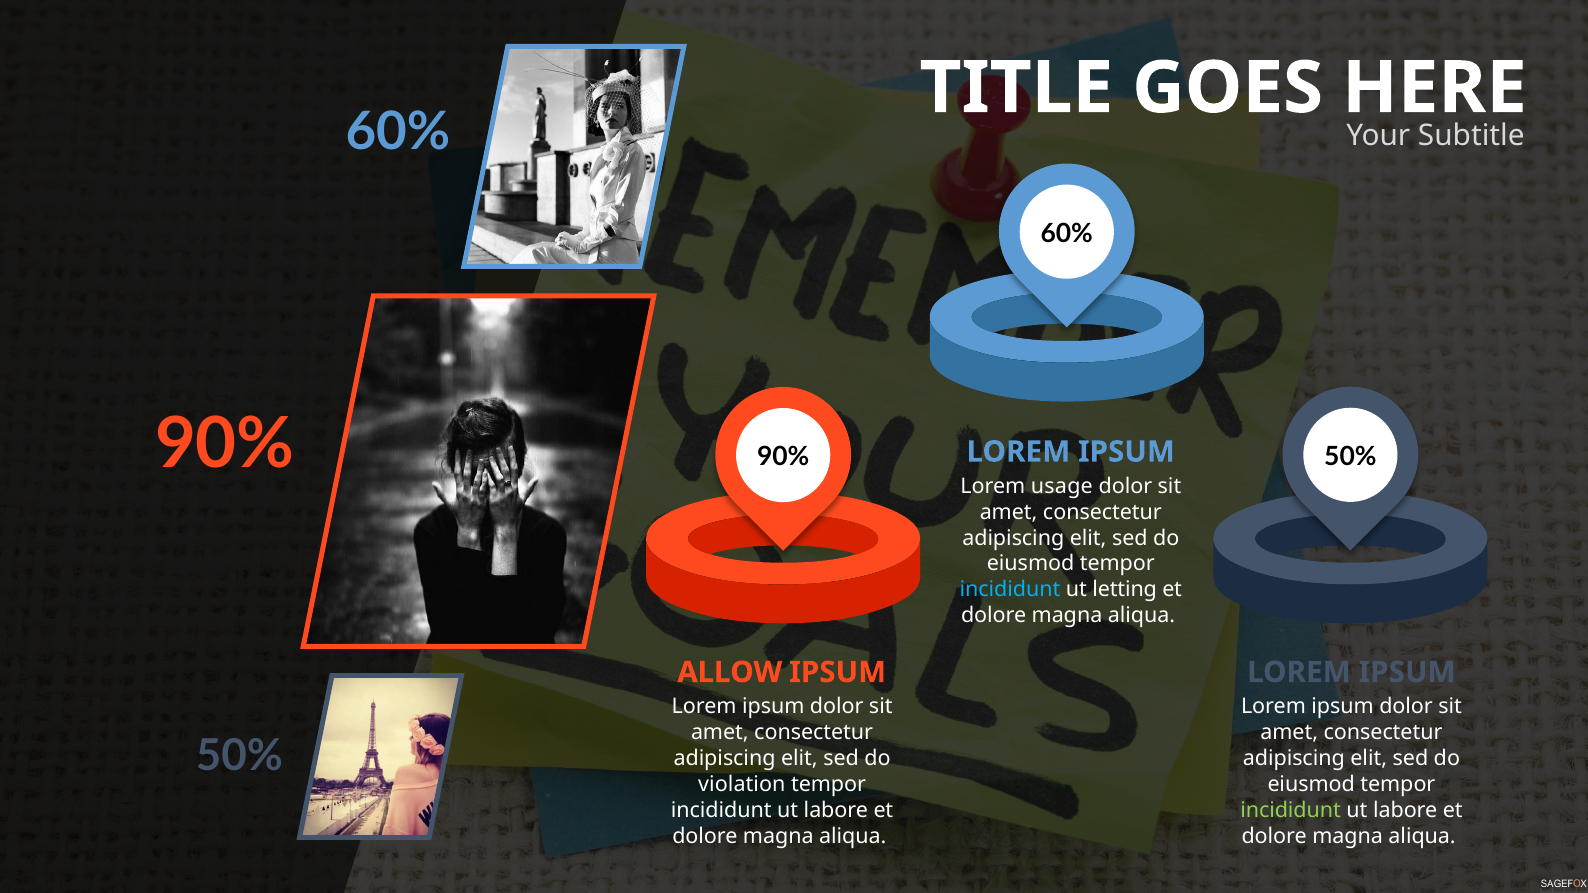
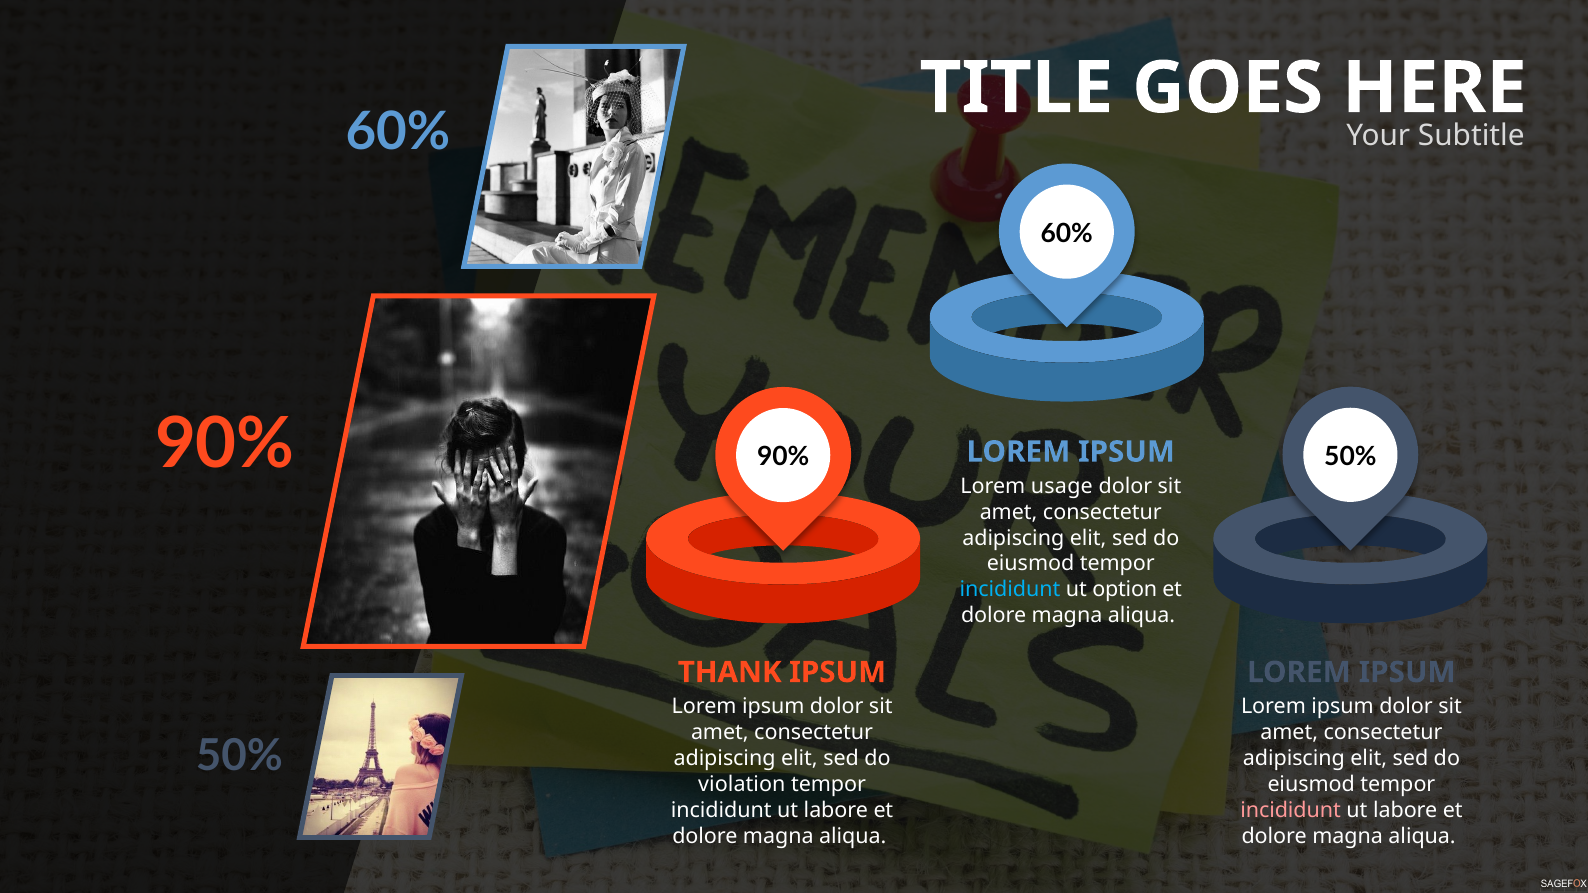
letting: letting -> option (1125, 590)
ALLOW: ALLOW -> THANK (730, 672)
incididunt colour: light green -> pink (1291, 810)
